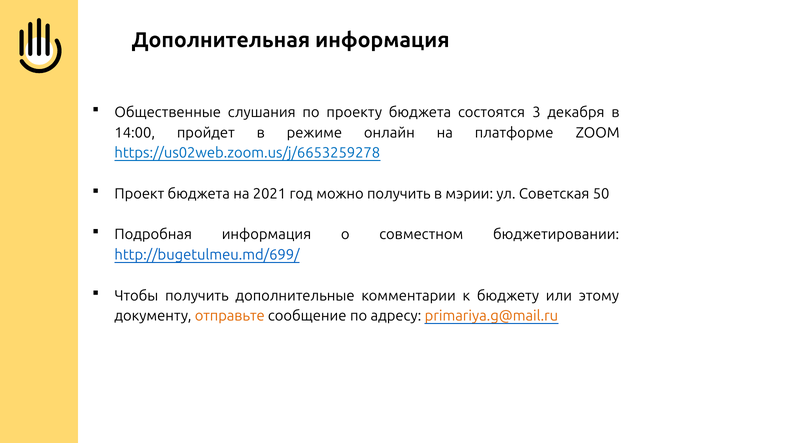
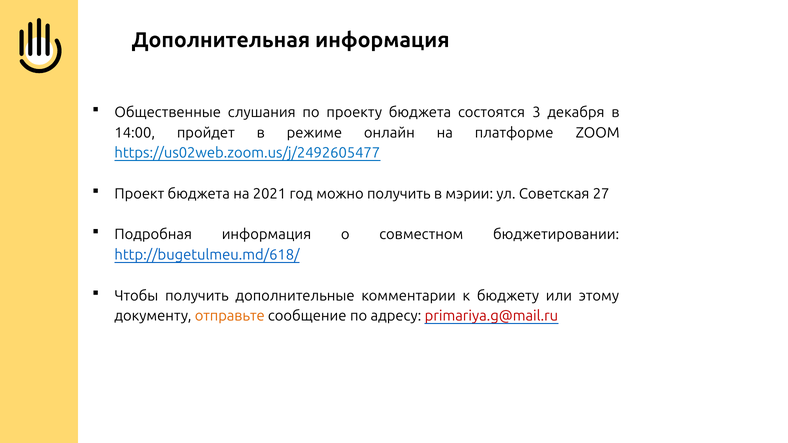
https://us02web.zoom.us/j/6653259278: https://us02web.zoom.us/j/6653259278 -> https://us02web.zoom.us/j/2492605477 (247, 153)
50: 50 -> 27 (601, 194)
http://bugetulmeu.md/699/: http://bugetulmeu.md/699/ -> http://bugetulmeu.md/618/ (207, 255)
primariya.g@mail.ru colour: orange -> red (491, 316)
